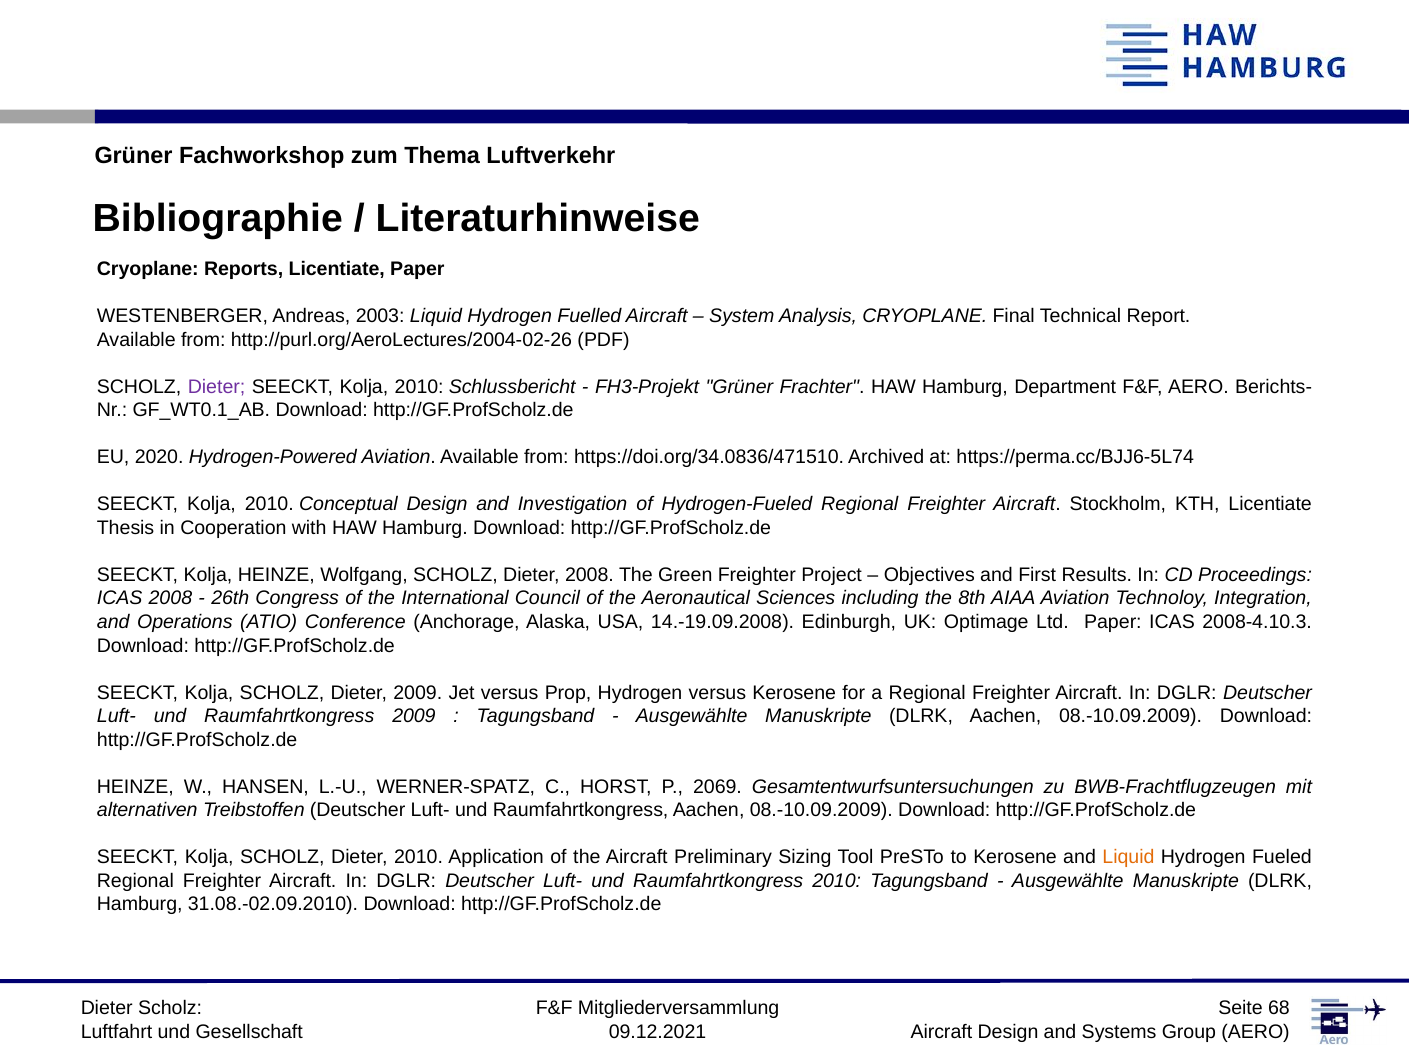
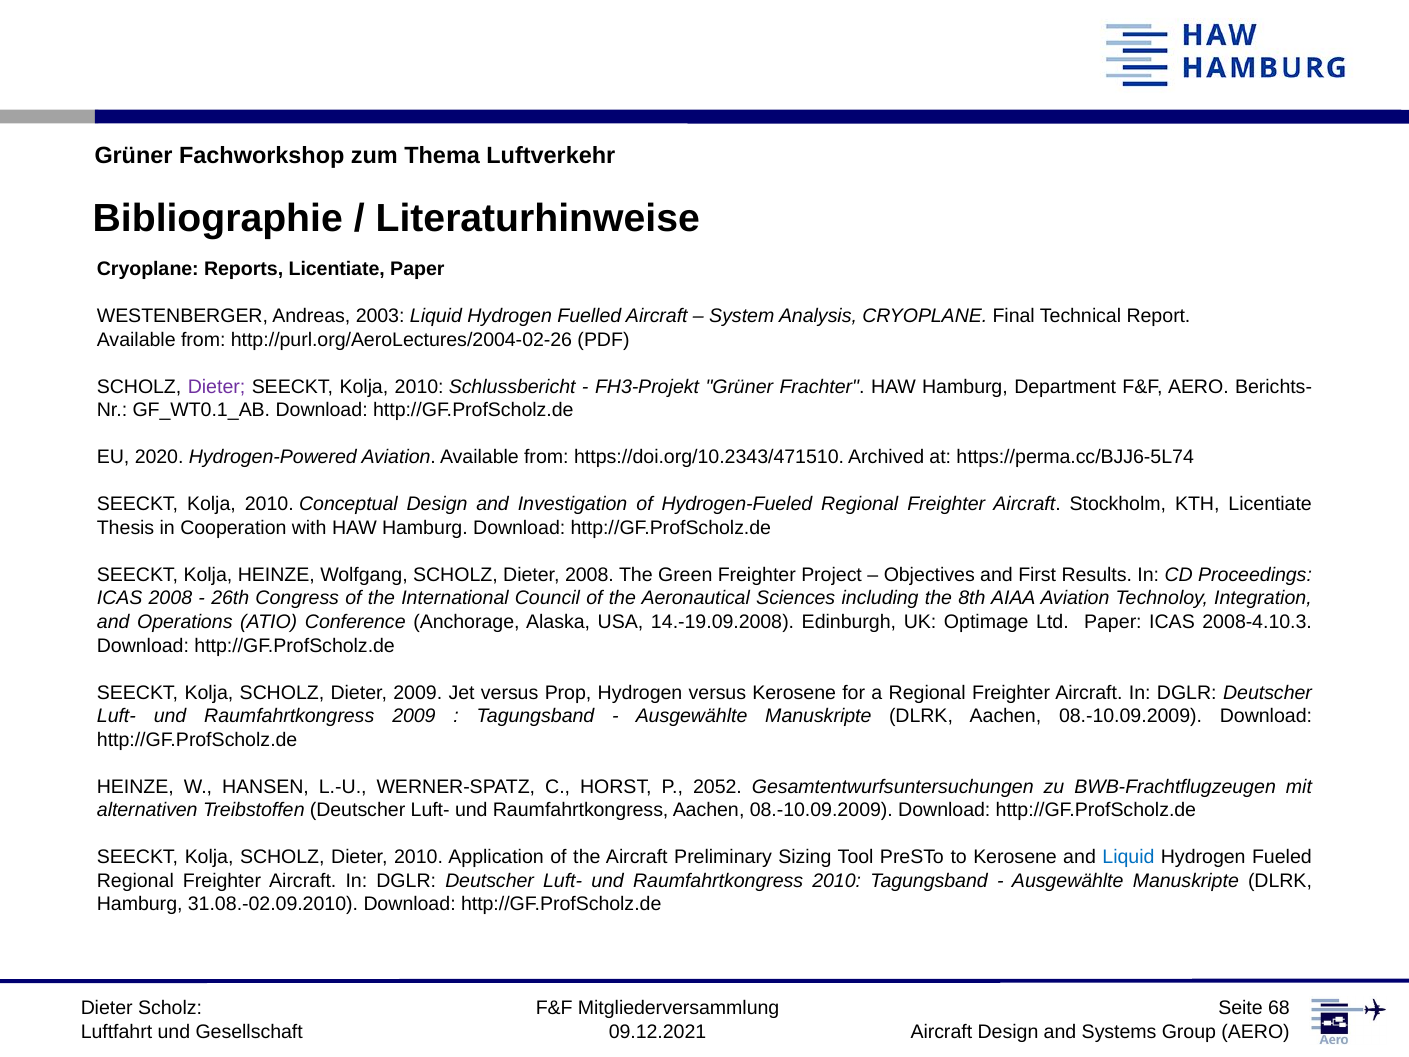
https://doi.org/34.0836/471510: https://doi.org/34.0836/471510 -> https://doi.org/10.2343/471510 (709, 457)
2069: 2069 -> 2052 (717, 787)
Liquid colour: orange -> blue (1128, 857)
